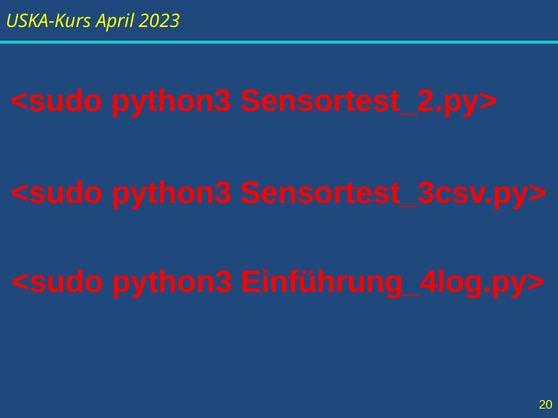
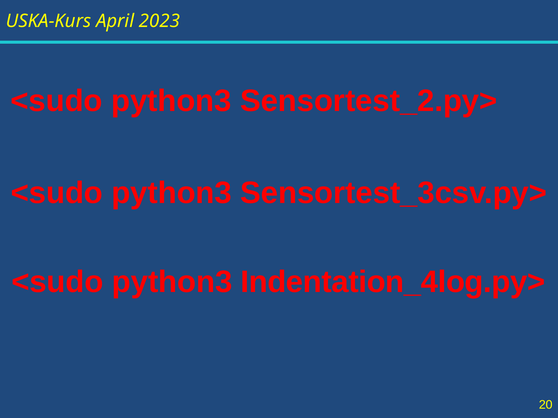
Einführung_4log.py>: Einführung_4log.py> -> Indentation_4log.py> (393, 282)
